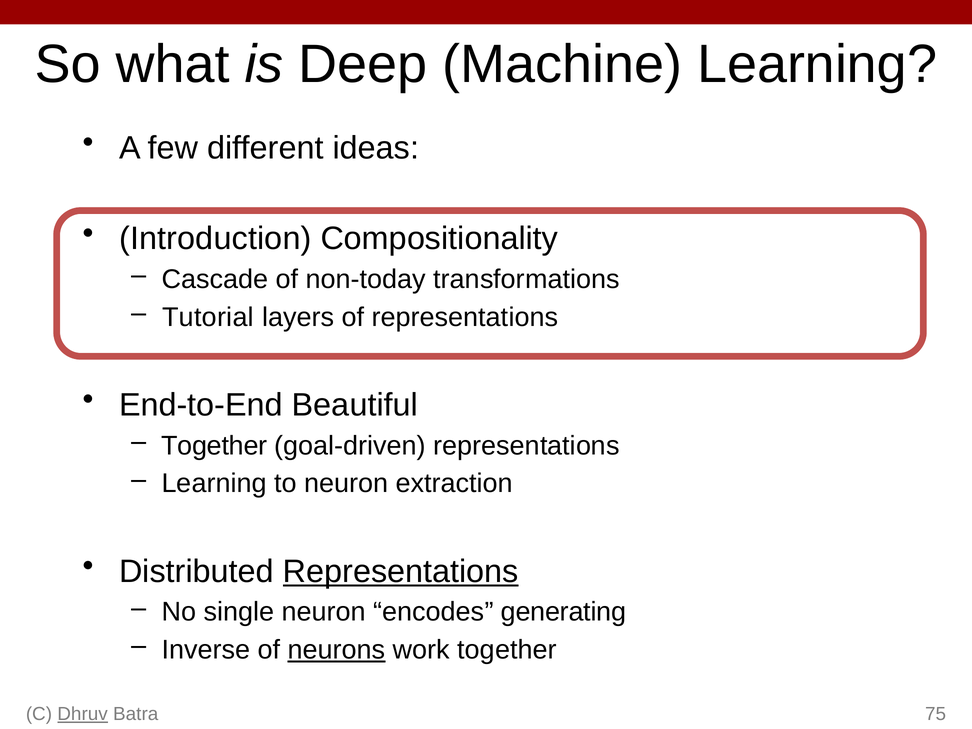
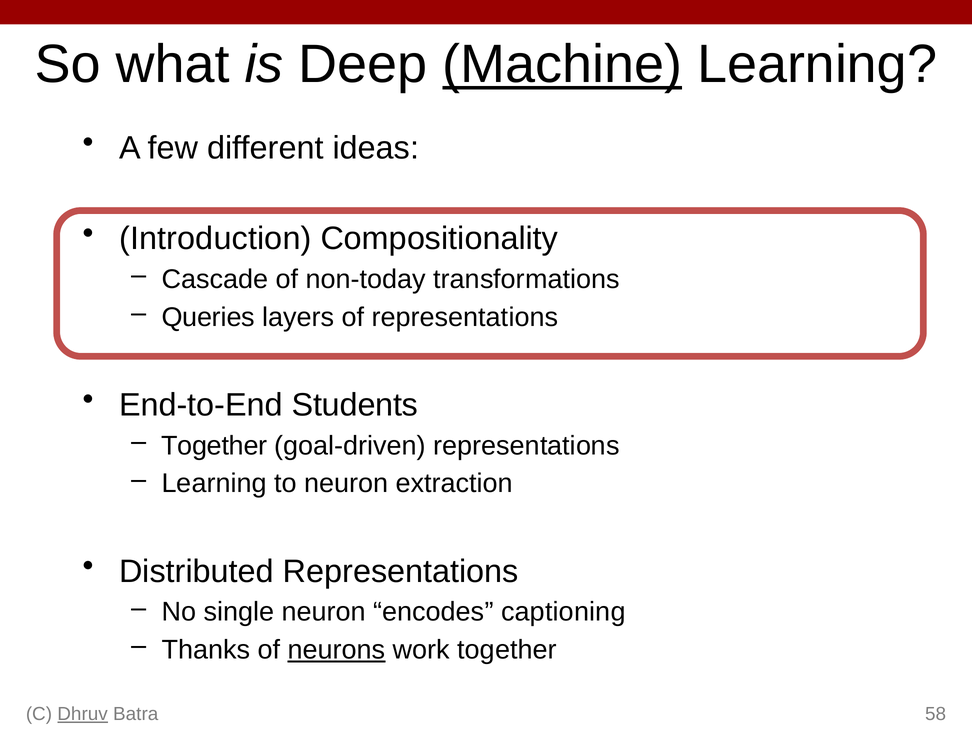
Machine underline: none -> present (562, 64)
Tutorial: Tutorial -> Queries (208, 317)
Beautiful: Beautiful -> Students (355, 405)
Representations underline: present -> none (401, 571)
generating: generating -> captioning (563, 612)
Inverse: Inverse -> Thanks (206, 650)
75: 75 -> 58 (936, 714)
